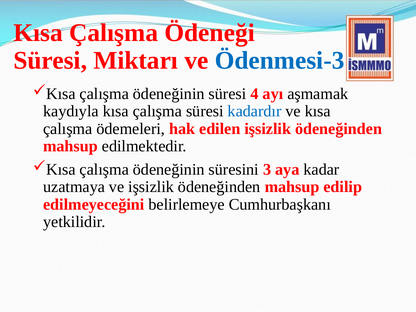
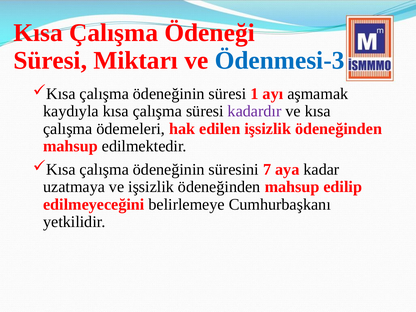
4: 4 -> 1 (255, 94)
kadardır colour: blue -> purple (255, 111)
3: 3 -> 7 (267, 169)
